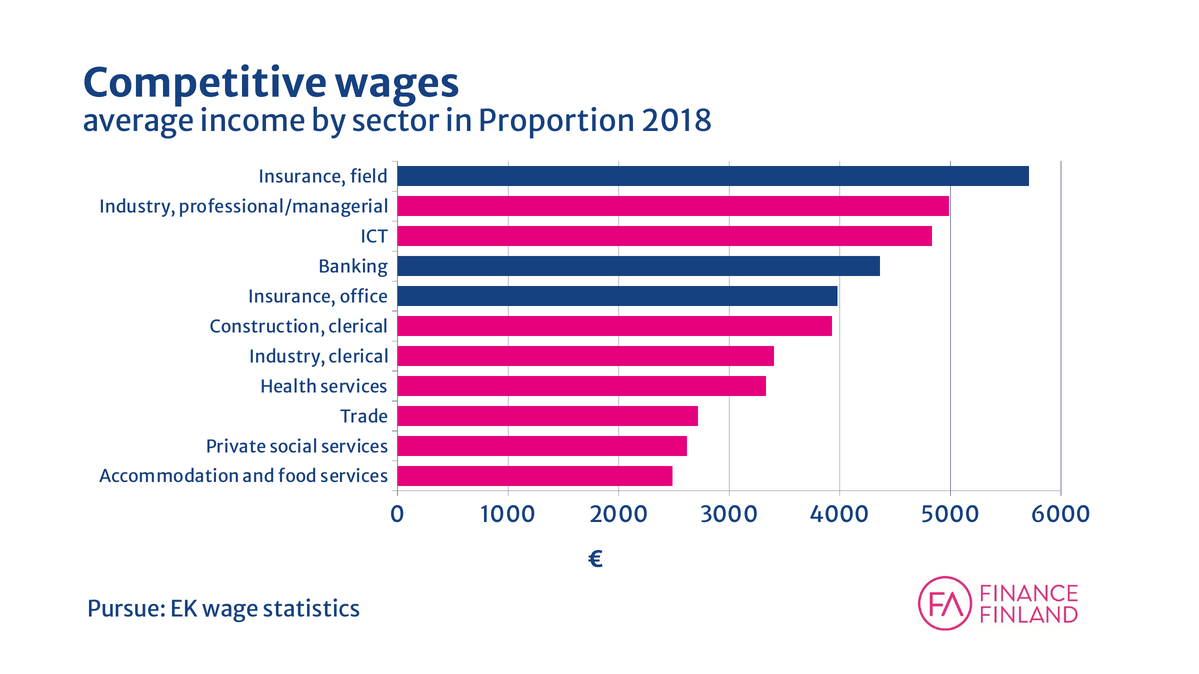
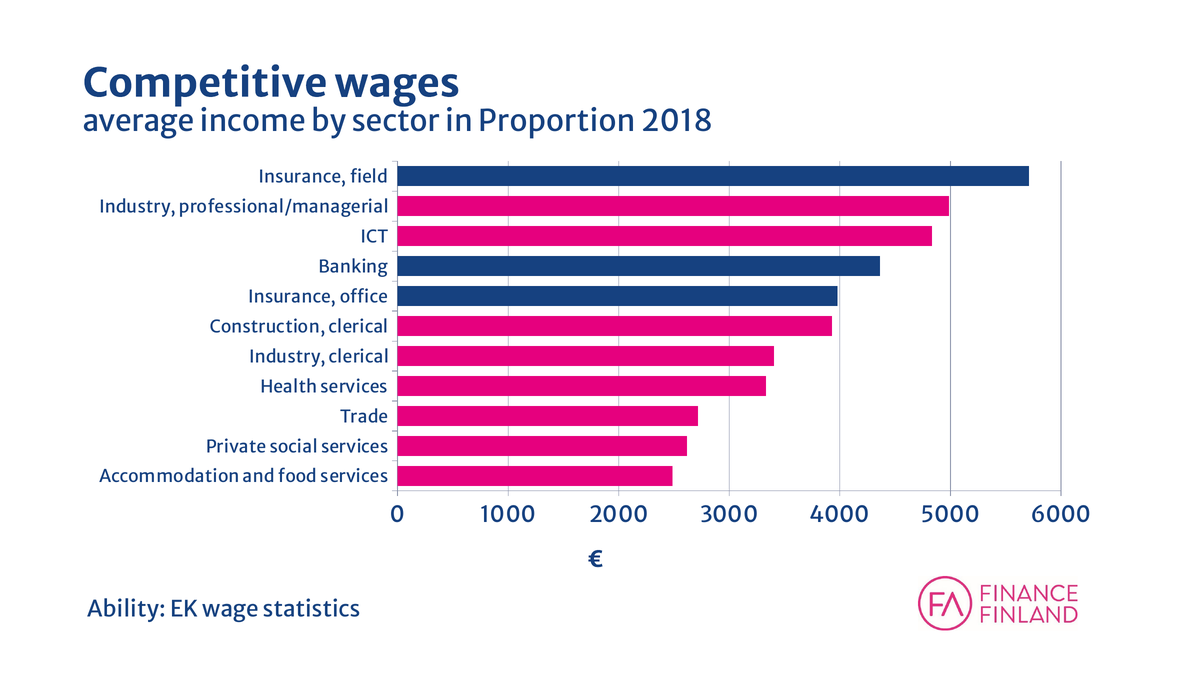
Pursue: Pursue -> Ability (127, 610)
